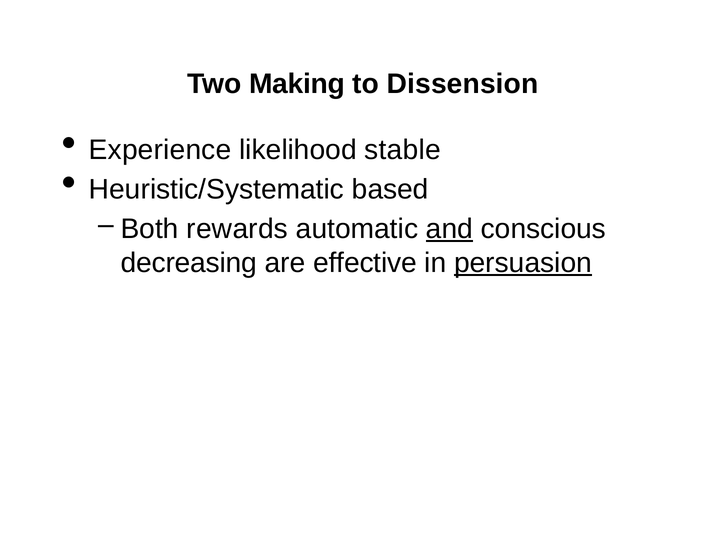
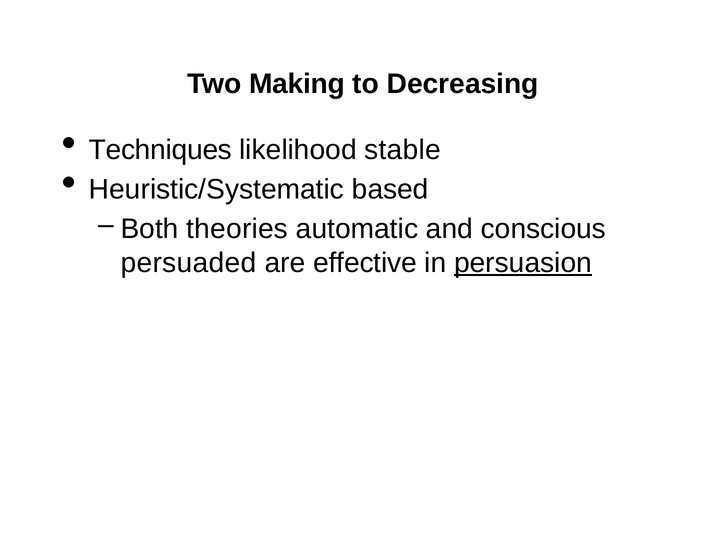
Dissension: Dissension -> Decreasing (463, 84)
Experience: Experience -> Techniques (160, 150)
rewards: rewards -> theories (237, 229)
and underline: present -> none (449, 229)
decreasing: decreasing -> persuaded (189, 263)
